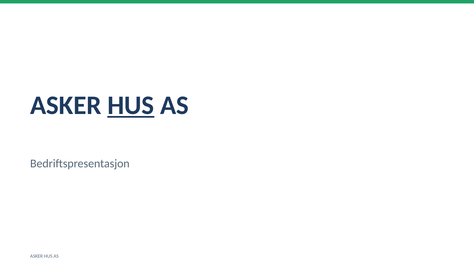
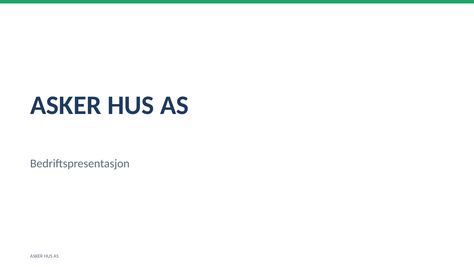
HUS underline: present -> none (131, 105)
